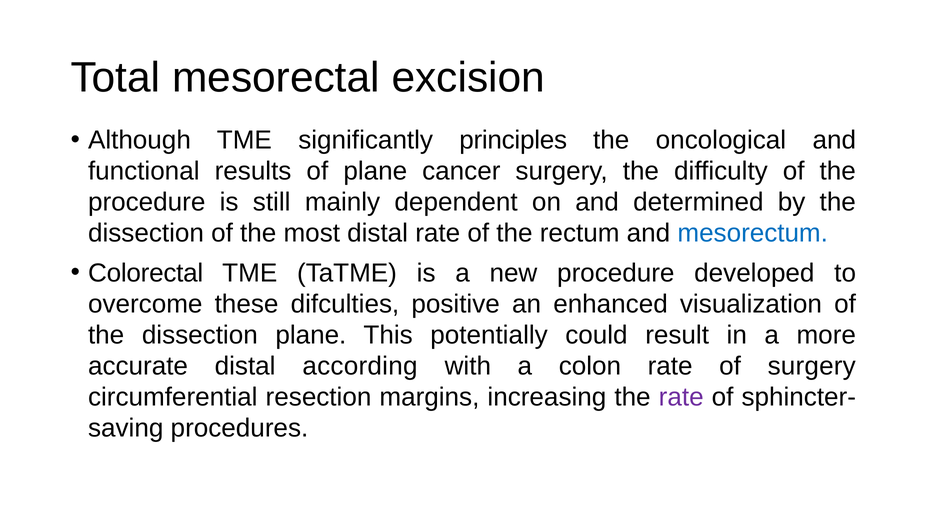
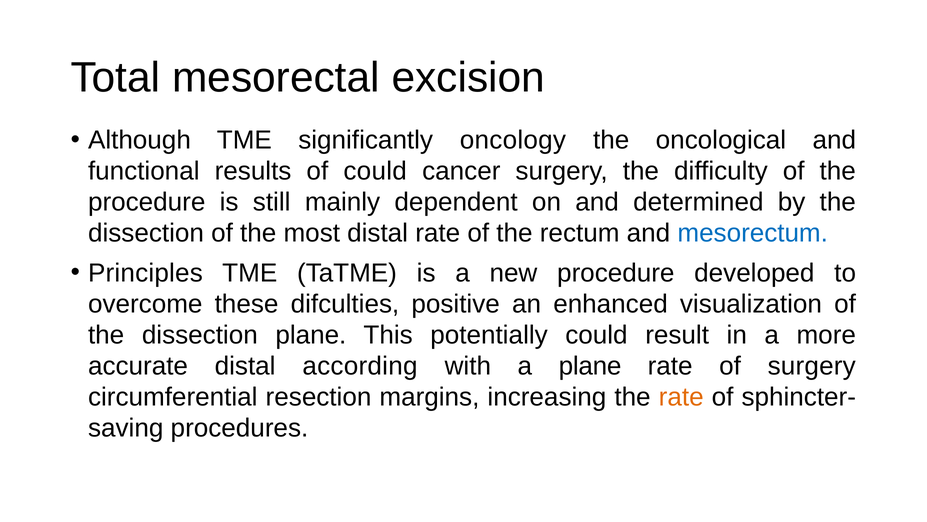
principles: principles -> oncology (513, 140)
of plane: plane -> could (375, 171)
Colorectal: Colorectal -> Principles (145, 273)
a colon: colon -> plane (590, 366)
rate colour: purple -> orange (681, 397)
